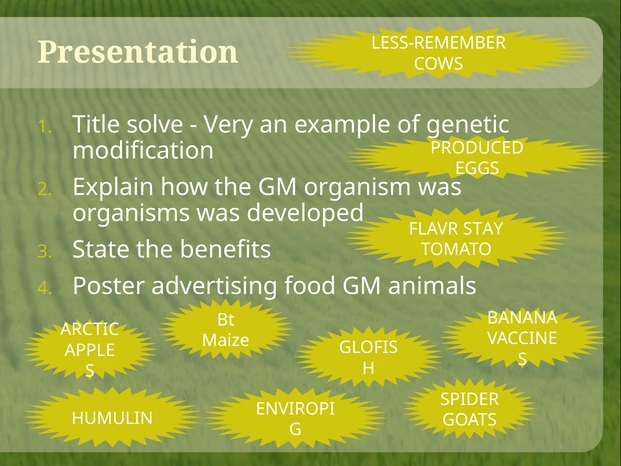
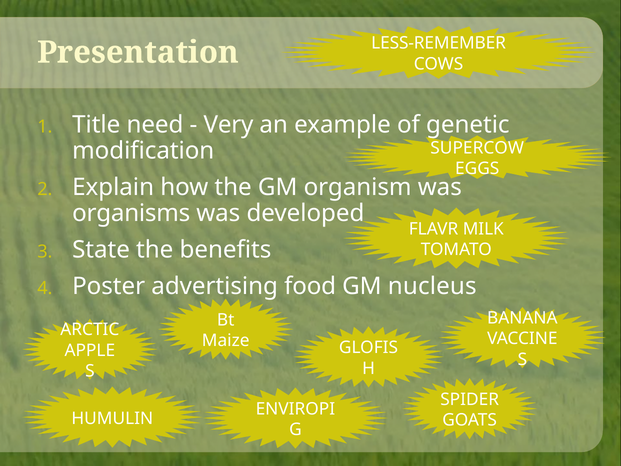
solve: solve -> need (155, 125)
PRODUCED: PRODUCED -> SUPERCOW (477, 148)
STAY: STAY -> MILK (483, 229)
animals: animals -> nucleus (432, 286)
